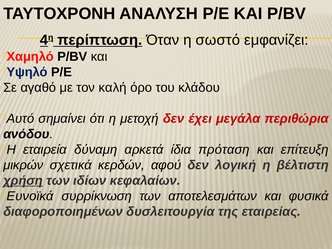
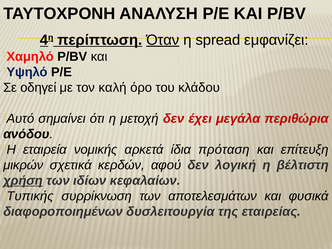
Όταν underline: none -> present (163, 40)
σωστό: σωστό -> spread (218, 40)
αγαθό: αγαθό -> οδηγεί (38, 88)
δύναμη: δύναμη -> νομικής (96, 150)
Ευνοϊκά: Ευνοϊκά -> Τυπικής (30, 196)
